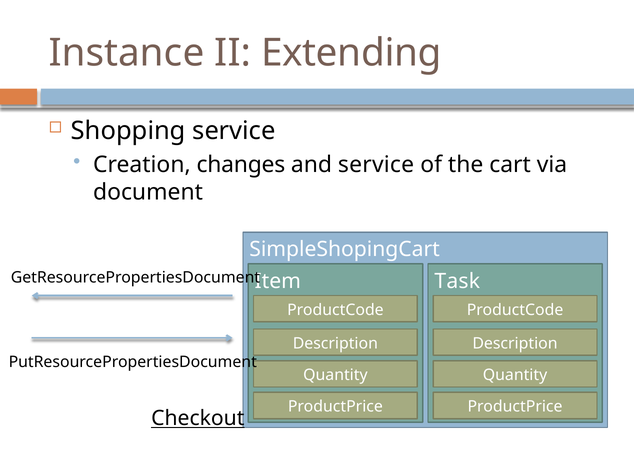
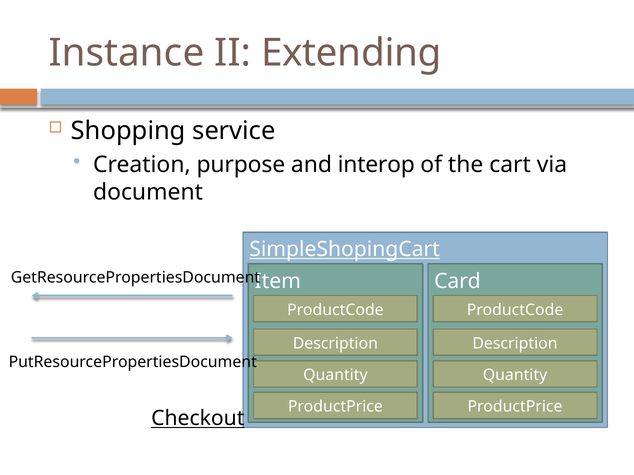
changes: changes -> purpose (241, 165)
and service: service -> interop (376, 165)
SimpleShopingCart underline: none -> present (345, 250)
Task: Task -> Card (457, 281)
